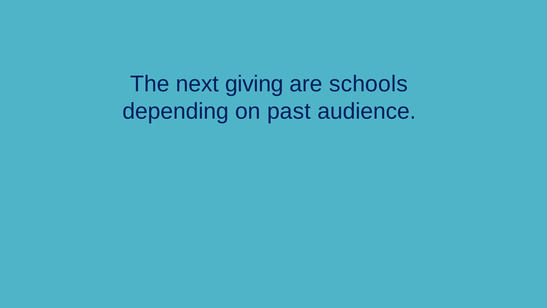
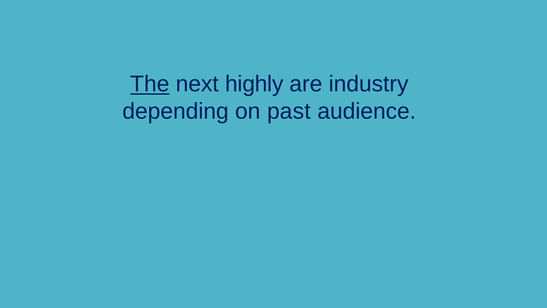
The underline: none -> present (150, 84)
giving: giving -> highly (254, 84)
schools: schools -> industry (369, 84)
